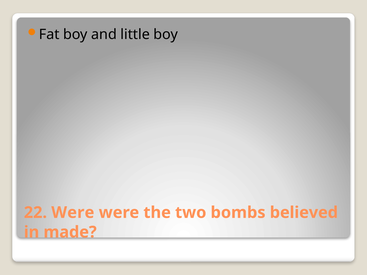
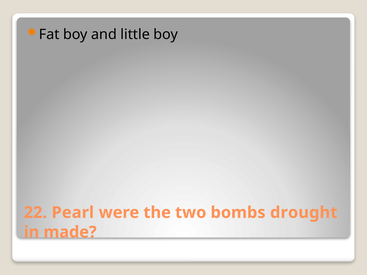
22 Were: Were -> Pearl (73, 213)
believed: believed -> drought (304, 213)
